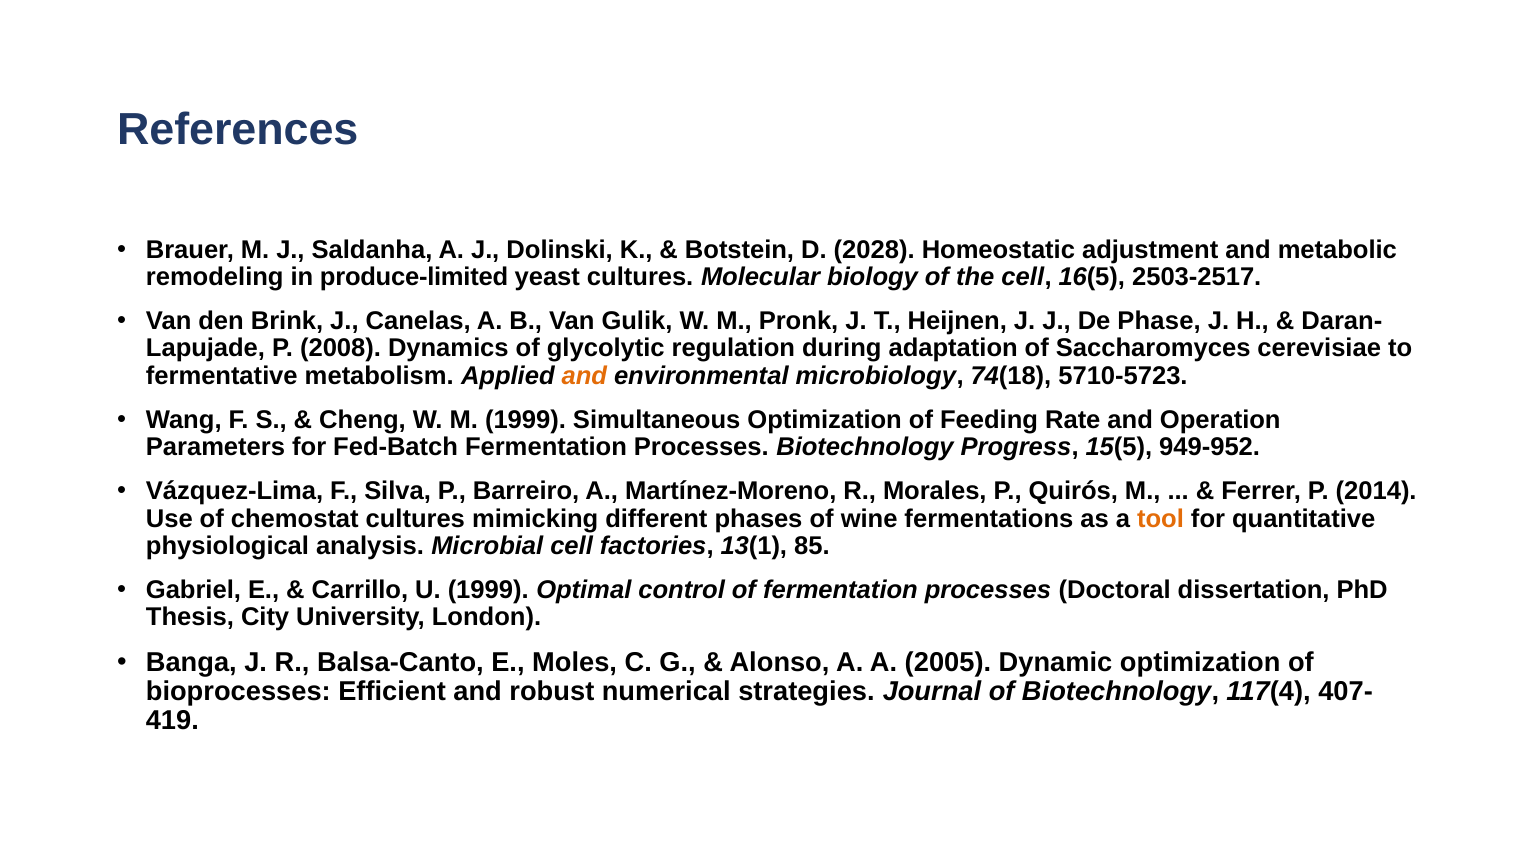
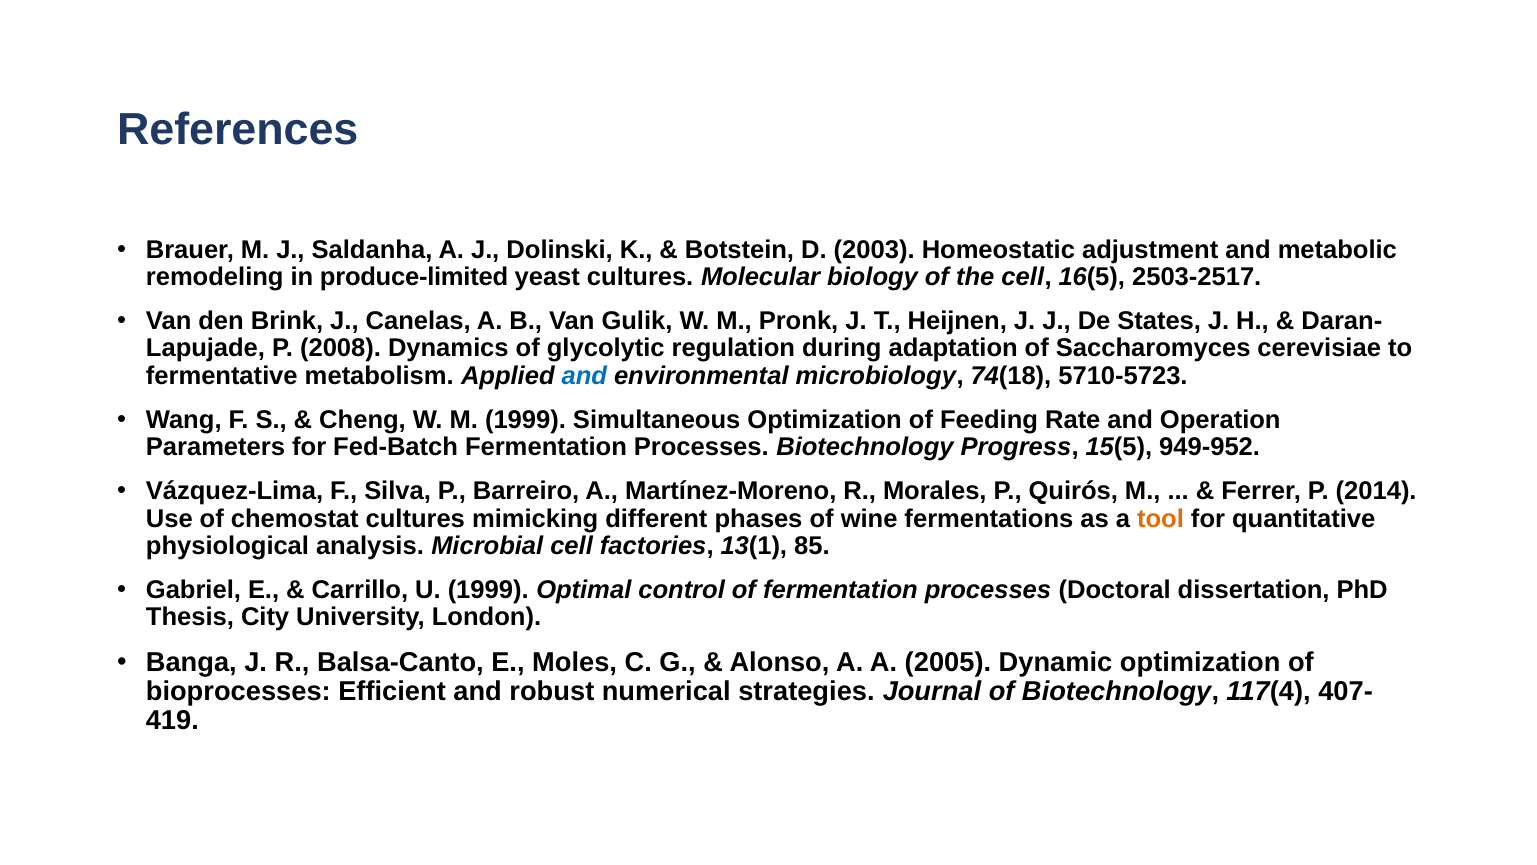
2028: 2028 -> 2003 (874, 250)
Phase: Phase -> States (1159, 321)
and colour: orange -> blue (584, 376)
